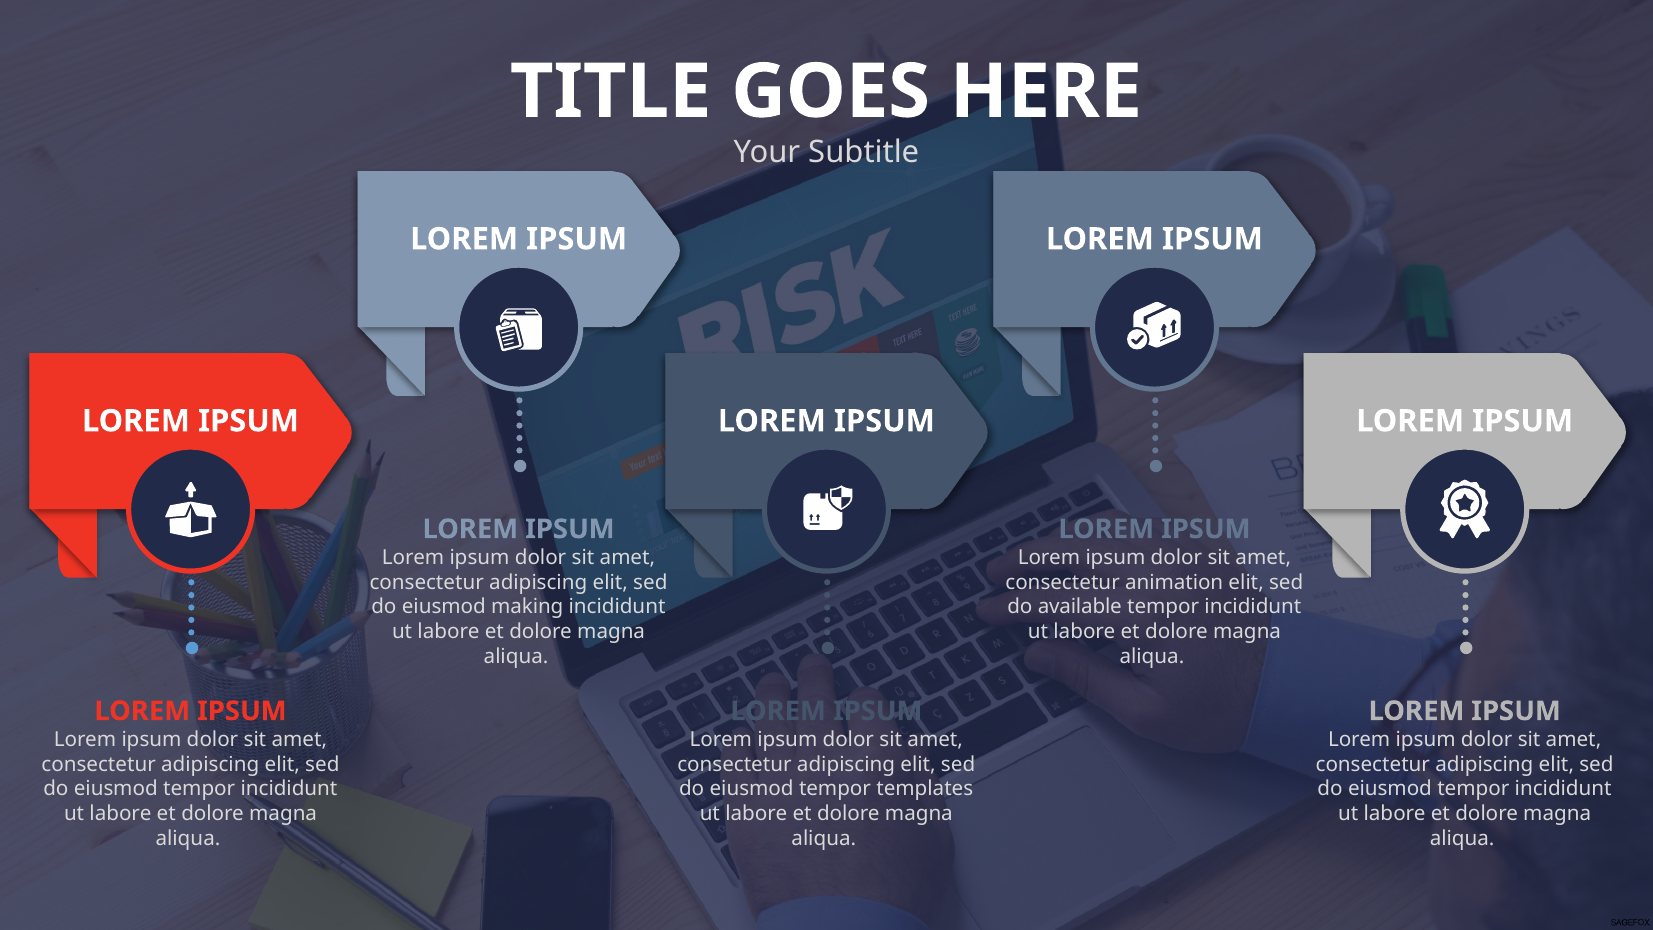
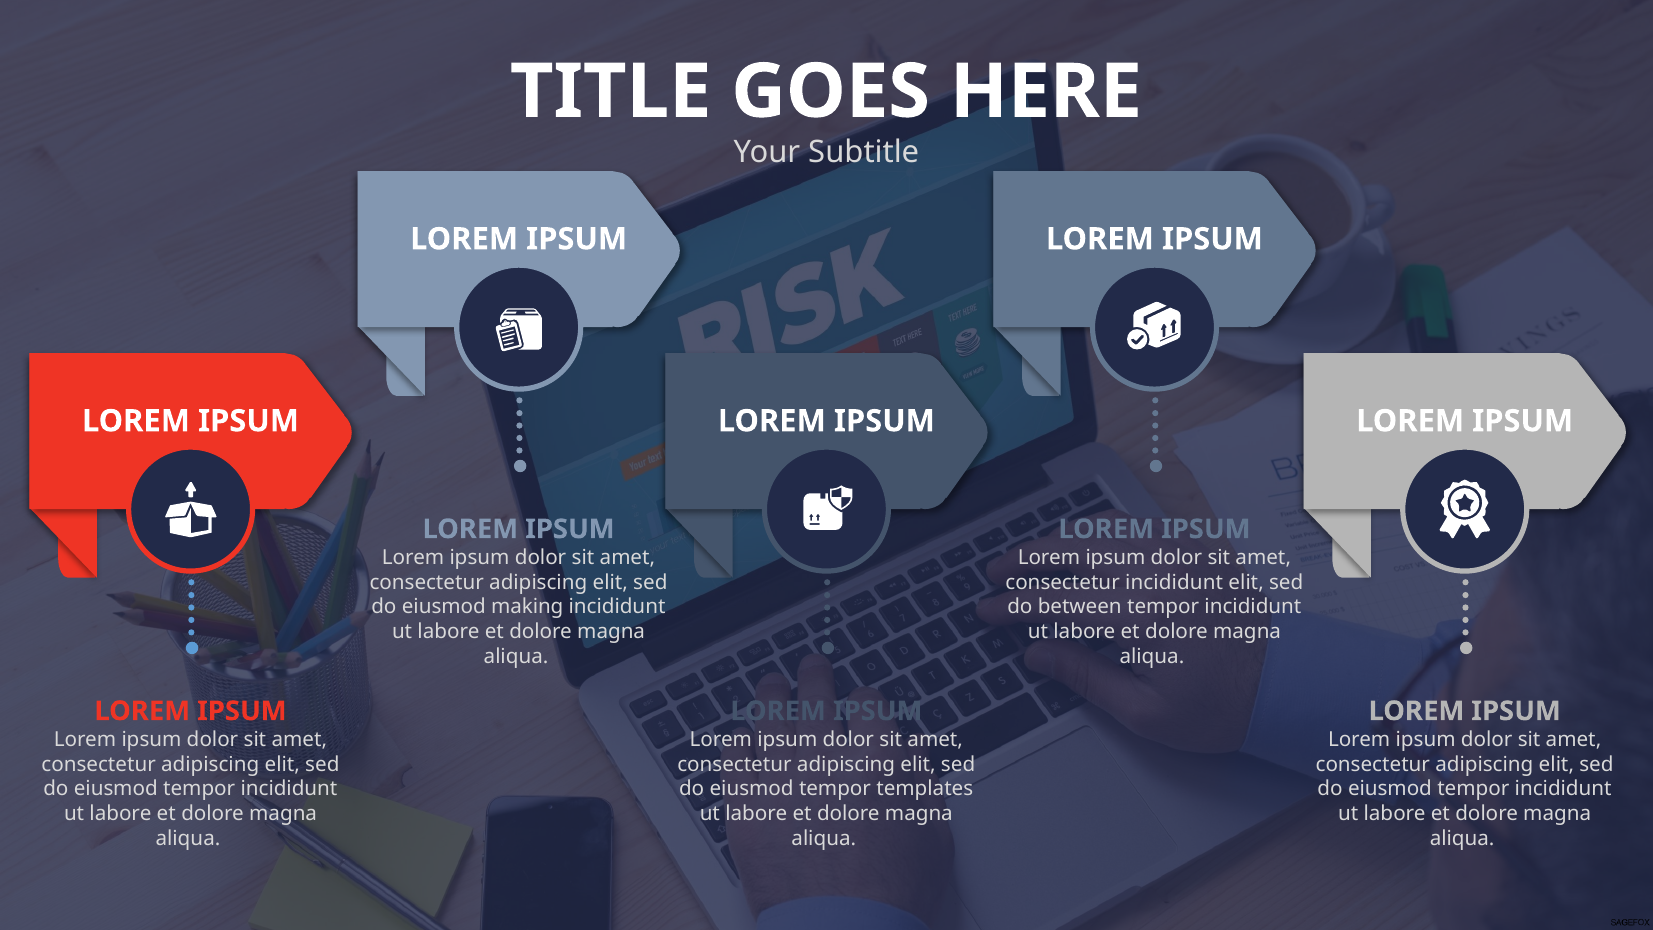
consectetur animation: animation -> incididunt (1174, 582)
available: available -> between (1080, 607)
